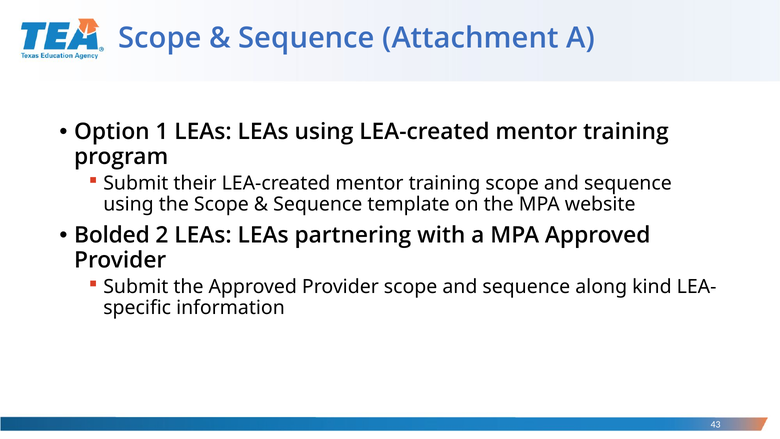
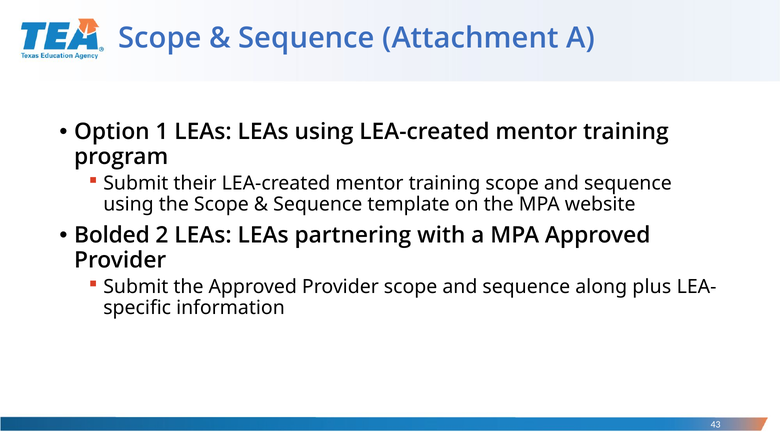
kind: kind -> plus (652, 287)
